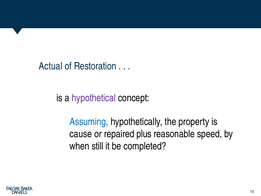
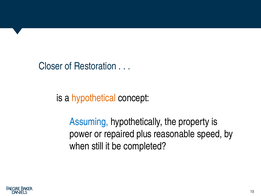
Actual: Actual -> Closer (51, 66)
hypothetical colour: purple -> orange (94, 98)
cause: cause -> power (81, 134)
